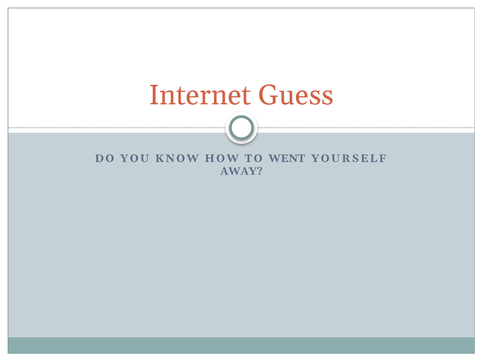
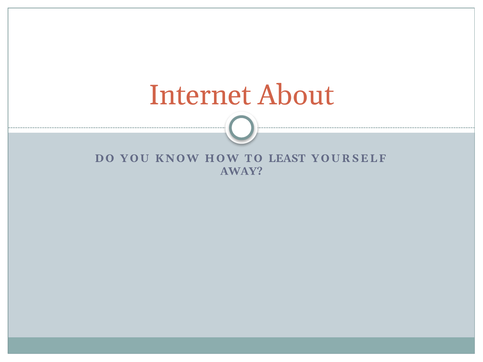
Guess: Guess -> About (296, 95)
WENT: WENT -> LEAST (287, 158)
